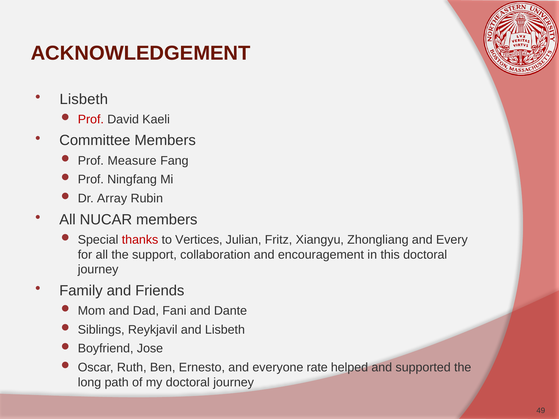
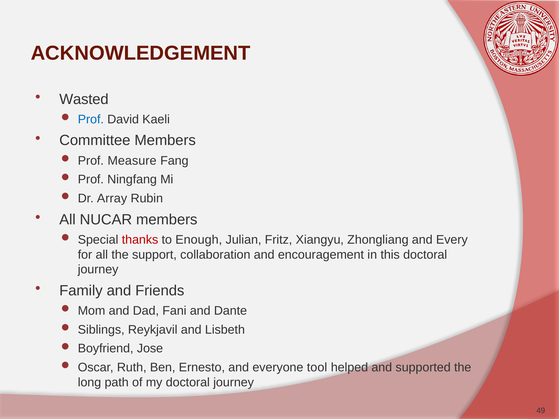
Lisbeth: Lisbeth -> Wasted (84, 99)
Prof colour: red -> blue (91, 119)
Vertices: Vertices -> Enough (199, 240)
rate: rate -> tool (317, 368)
